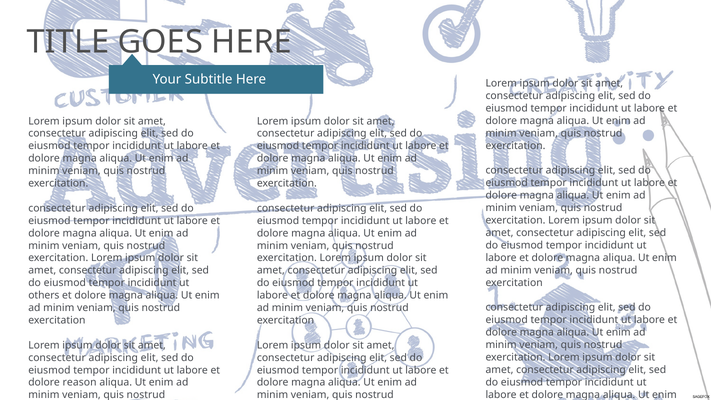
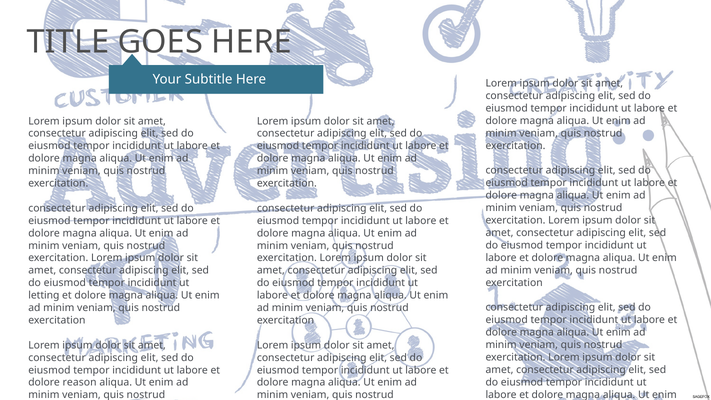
others: others -> letting (44, 295)
